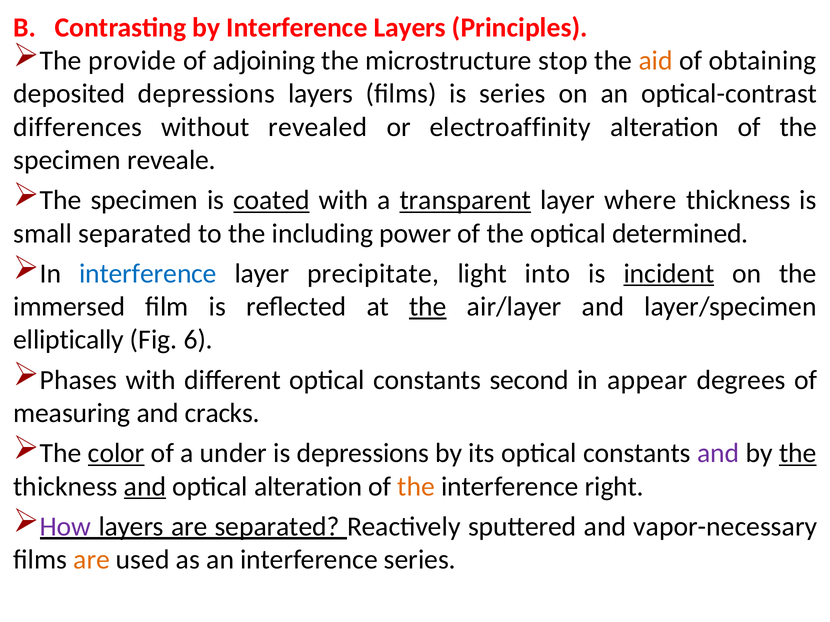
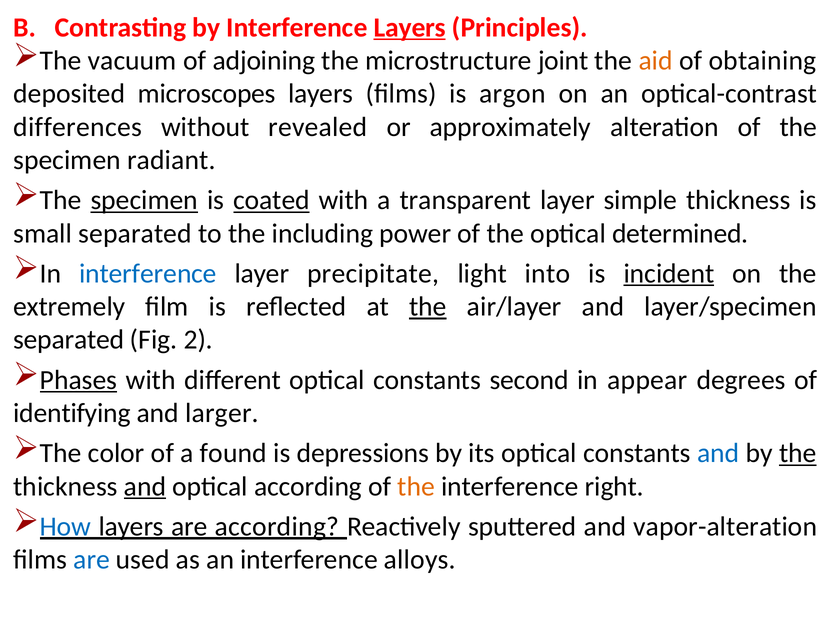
Layers underline: none -> present (410, 27)
provide: provide -> vacuum (132, 61)
stop: stop -> joint (563, 61)
deposited depressions: depressions -> microscopes (207, 94)
is series: series -> argon (512, 94)
electroaffinity: electroaffinity -> approximately (510, 127)
reveale: reveale -> radiant (171, 160)
specimen underline: none -> present (144, 200)
transparent underline: present -> none (465, 200)
where: where -> simple (640, 200)
immersed: immersed -> extremely (69, 307)
elliptically: elliptically -> separated (69, 340)
6: 6 -> 2 (198, 340)
Phases underline: none -> present (78, 380)
measuring: measuring -> identifying (72, 413)
cracks: cracks -> larger (222, 413)
color underline: present -> none (116, 454)
under: under -> found (233, 454)
and colour: purple -> blue (718, 454)
optical alteration: alteration -> according (308, 487)
How colour: purple -> blue (66, 527)
are separated: separated -> according (277, 527)
vapor-necessary: vapor-necessary -> vapor-alteration (725, 527)
are colour: orange -> blue (92, 560)
interference series: series -> alloys (420, 560)
